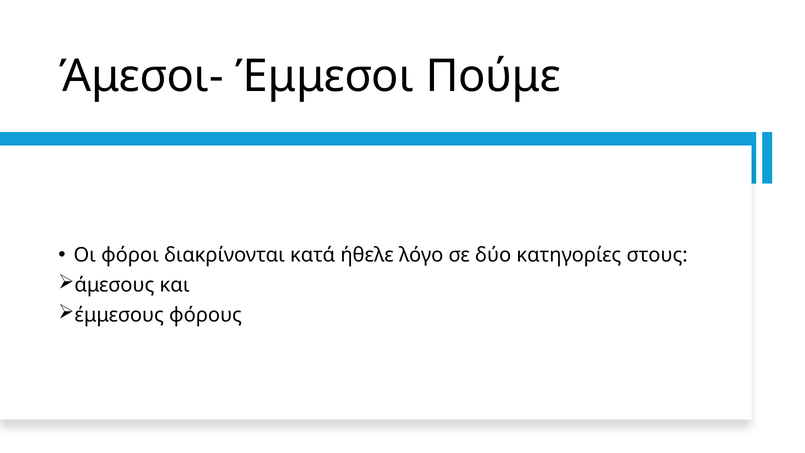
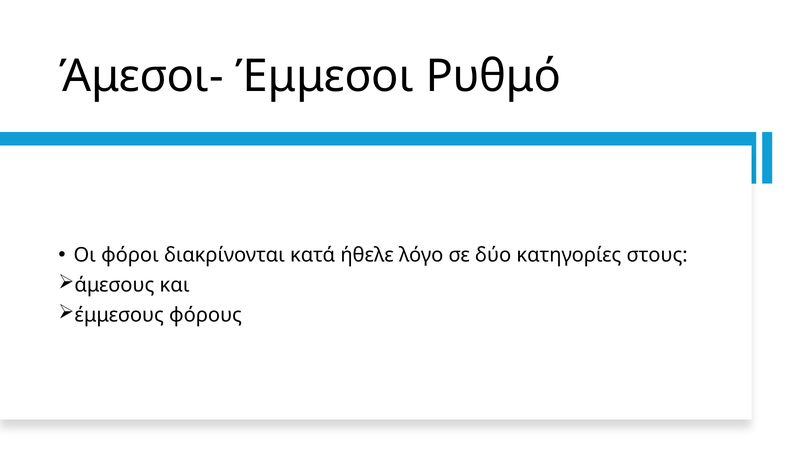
Πούμε: Πούμε -> Ρυθμό (493, 76)
